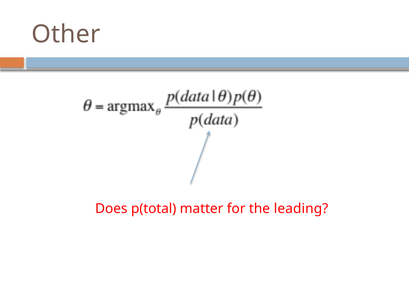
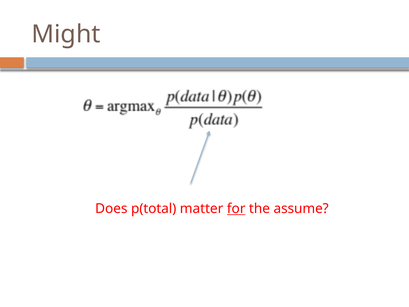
Other: Other -> Might (66, 34)
for underline: none -> present (236, 209)
leading: leading -> assume (301, 209)
